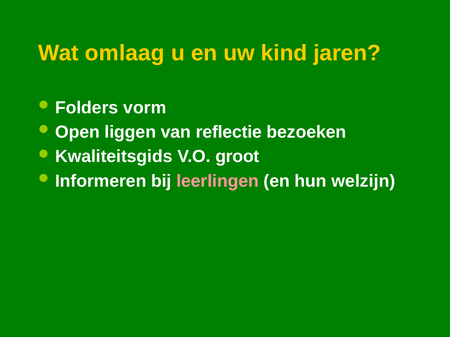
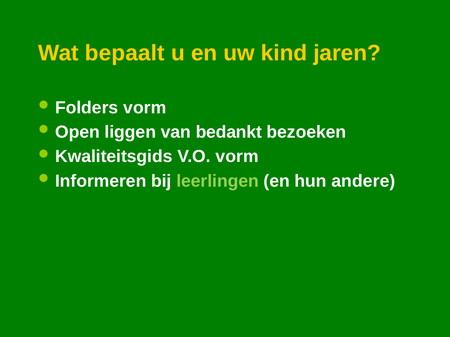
omlaag: omlaag -> bepaalt (125, 53)
reflectie: reflectie -> bedankt (229, 132)
V.O groot: groot -> vorm (237, 157)
leerlingen colour: pink -> light green (218, 181)
welzijn: welzijn -> andere (363, 181)
